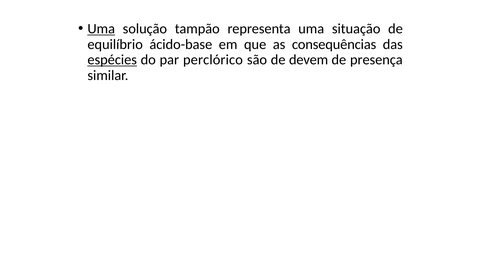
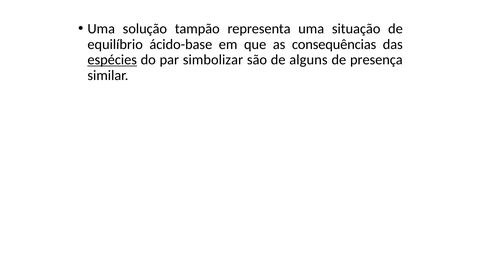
Uma underline: present -> none (101, 29)
perclórico: perclórico -> simbolizar (213, 60)
devem: devem -> alguns (308, 60)
